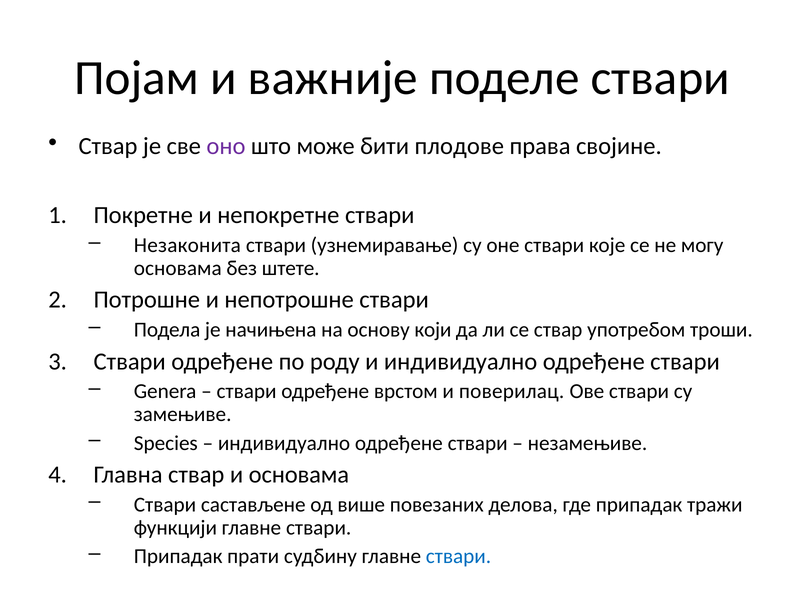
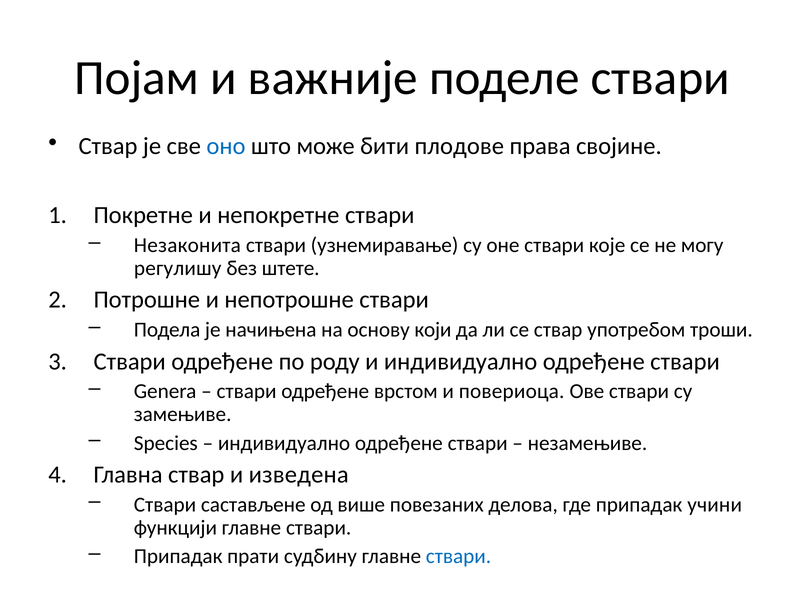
оно colour: purple -> blue (226, 146)
основама: основама -> регулишу (178, 268)
поверилац: поверилац -> повериоца (512, 391)
и основама: основама -> изведена (299, 474)
тражи: тражи -> учини (715, 504)
